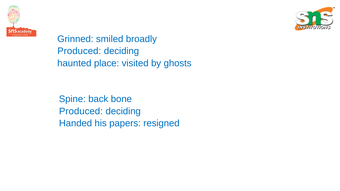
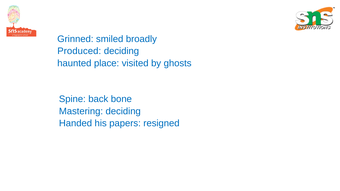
Produced: Produced -> Mastering (81, 111)
